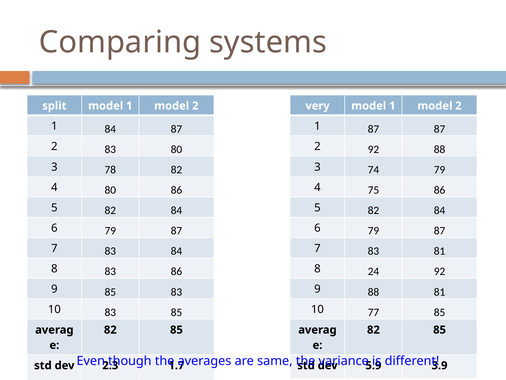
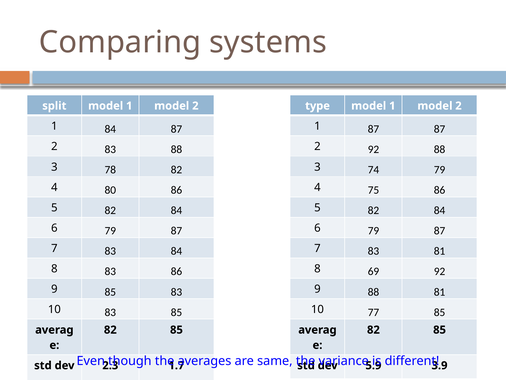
very: very -> type (318, 106)
83 80: 80 -> 88 (176, 149)
24: 24 -> 69 (373, 271)
